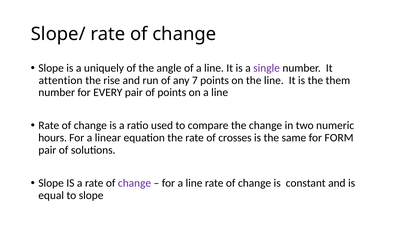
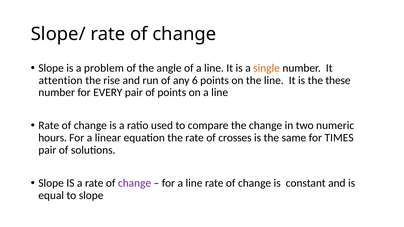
uniquely: uniquely -> problem (104, 68)
single colour: purple -> orange (267, 68)
7: 7 -> 6 (195, 80)
them: them -> these (338, 80)
FORM: FORM -> TIMES (339, 138)
